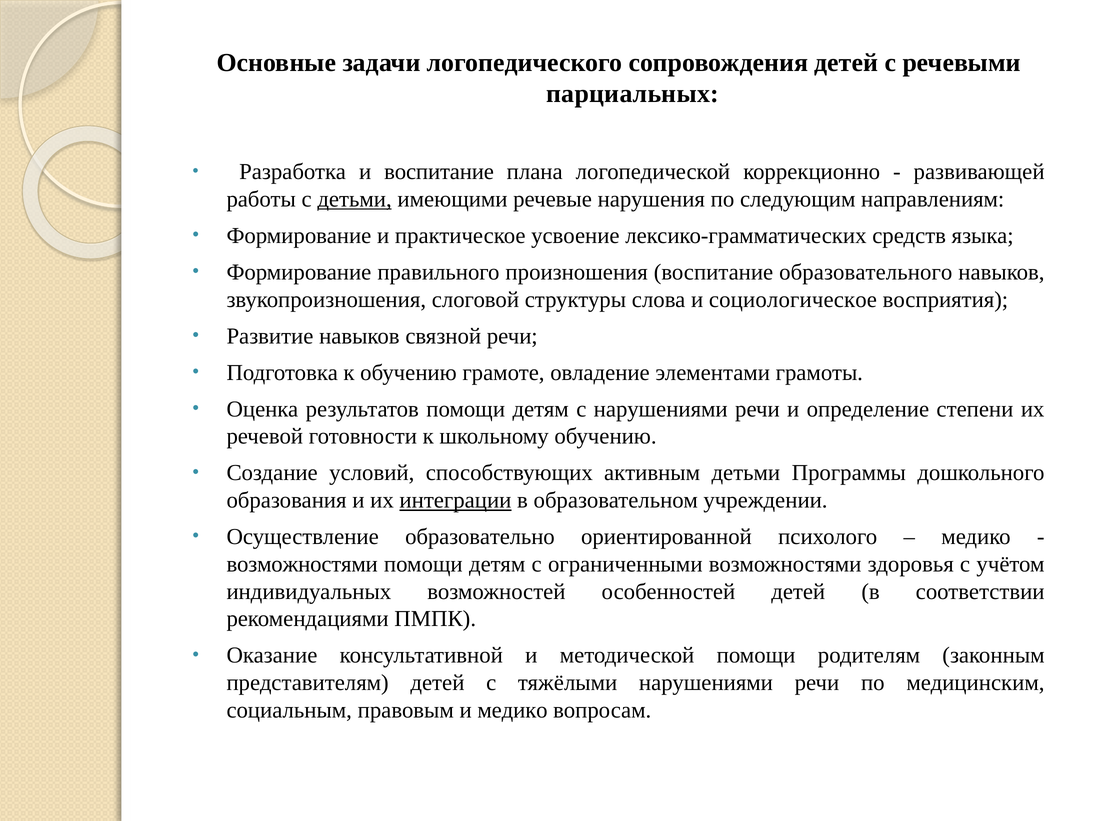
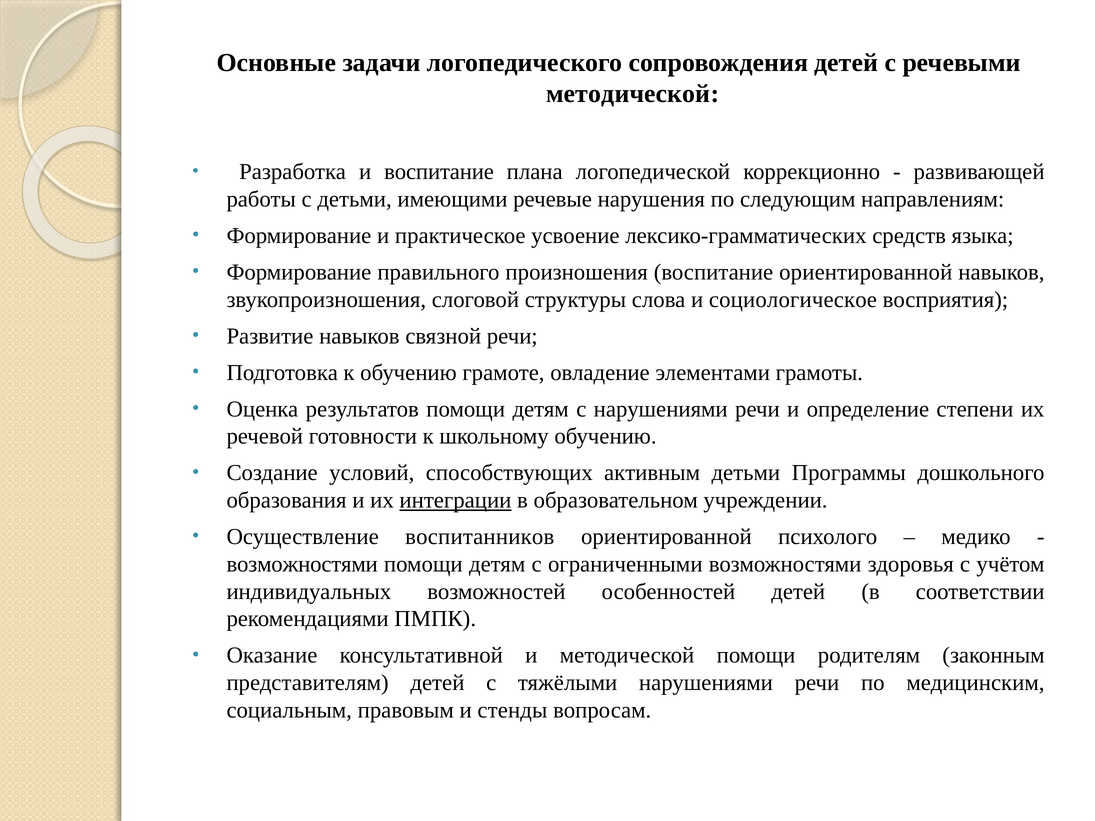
парциальных: парциальных -> методической (633, 94)
детьми underline: present -> none (355, 199)
воспитание образовательного: образовательного -> ориентированной (866, 272)
образовательно: образовательно -> воспитанников (480, 537)
и медико: медико -> стенды (512, 710)
